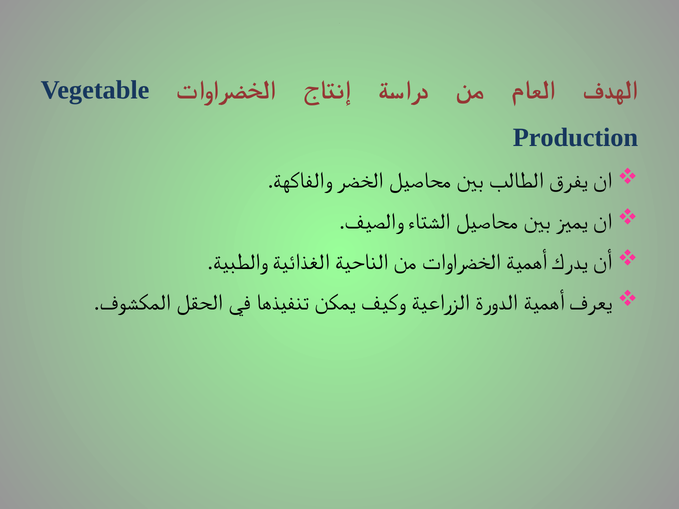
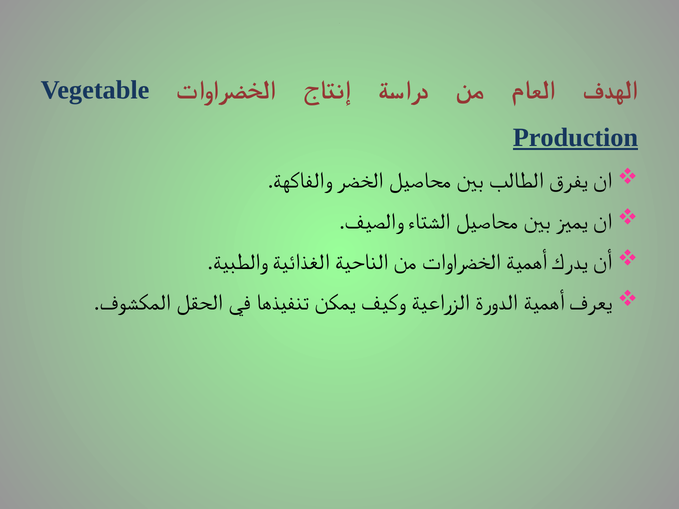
Production underline: none -> present (575, 138)
